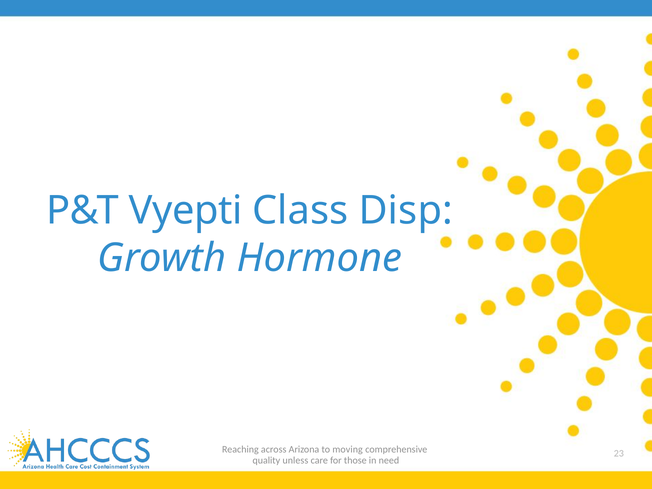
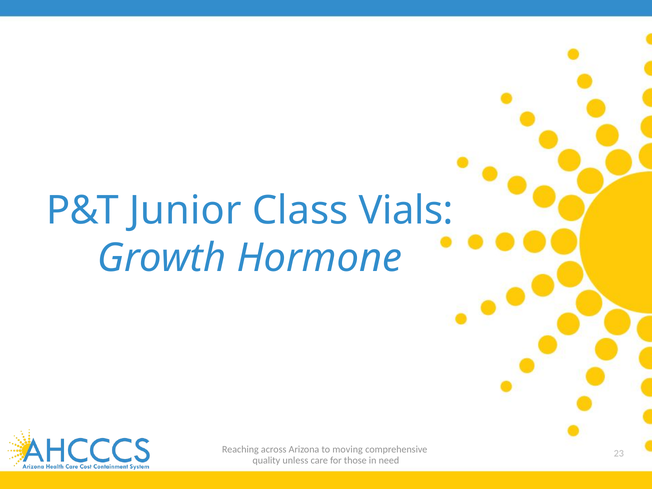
Vyepti: Vyepti -> Junior (185, 210)
Disp: Disp -> Vials (406, 210)
